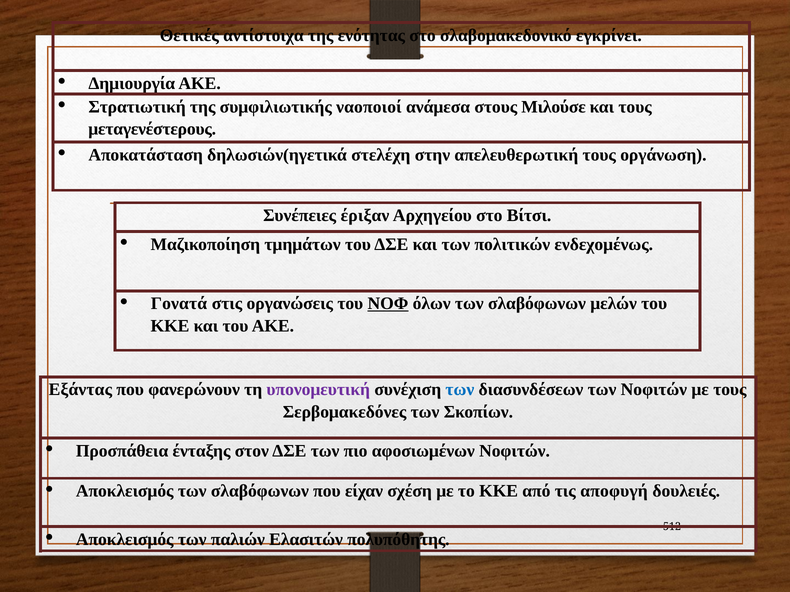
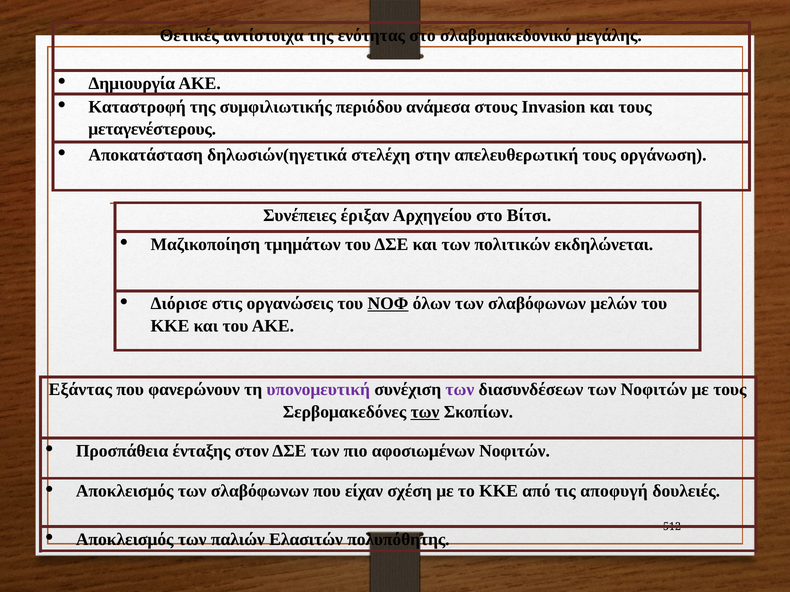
εγκρίνει: εγκρίνει -> μεγάλης (609, 35)
Στρατιωτική: Στρατιωτική -> Καταστροφή (137, 107)
ναοποιοί: ναοποιοί -> περιόδου (369, 107)
Μιλούσε: Μιλούσε -> Invasion (553, 107)
ενδεχομένως: ενδεχομένως -> εκδηλώνεται (604, 244)
Γονατά: Γονατά -> Διόρισε (179, 304)
των colour: blue -> purple (460, 390)
των underline: none -> present (425, 412)
